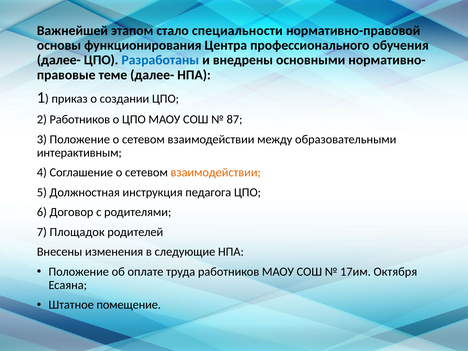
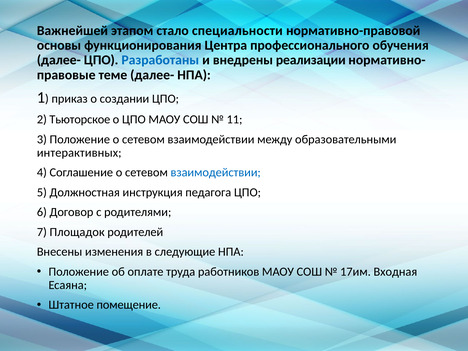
основными: основными -> реализации (311, 60)
2 Работников: Работников -> Тьюторское (80, 119)
87: 87 -> 11 (235, 119)
интерактивным: интерактивным -> интерактивных (79, 153)
взаимодействии colour: orange -> blue (216, 172)
Октября: Октября -> Входная (395, 272)
